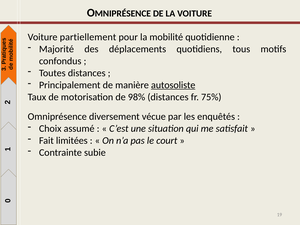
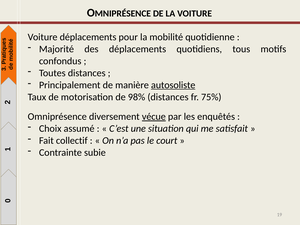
Voiture partiellement: partiellement -> déplacements (88, 37)
vécue underline: none -> present (154, 117)
limitées: limitées -> collectif (72, 141)
